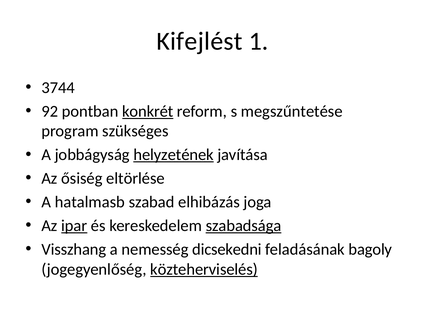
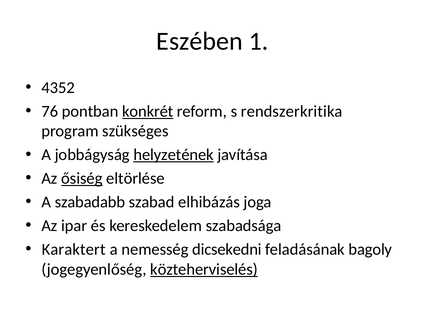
Kifejlést: Kifejlést -> Eszében (200, 41)
3744: 3744 -> 4352 (58, 88)
92: 92 -> 76 (50, 111)
megszűntetése: megszűntetése -> rendszerkritika (292, 111)
ősiség underline: none -> present (82, 178)
hatalmasb: hatalmasb -> szabadabb (90, 202)
ipar underline: present -> none (74, 226)
szabadsága underline: present -> none (244, 226)
Visszhang: Visszhang -> Karaktert (74, 249)
